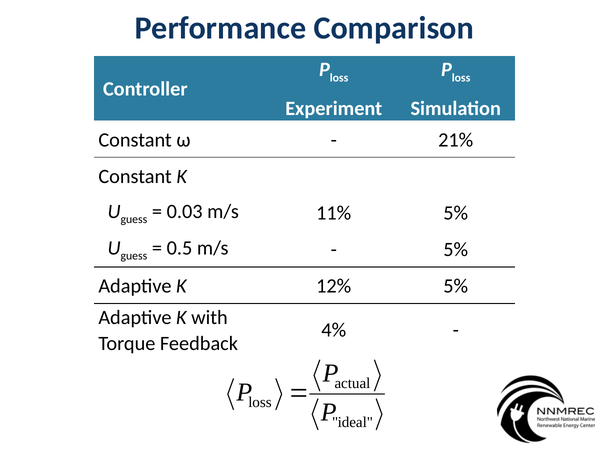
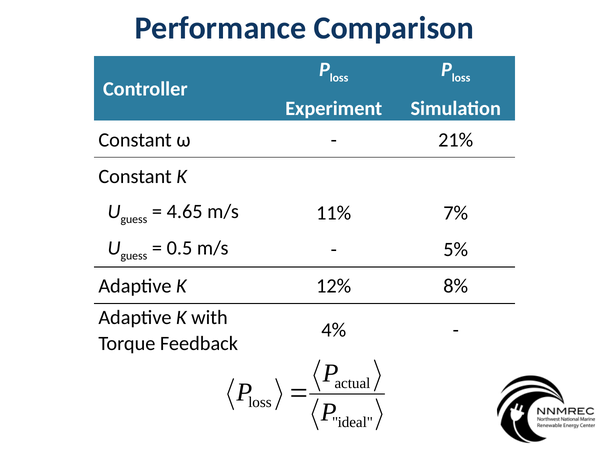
0.03: 0.03 -> 4.65 (185, 212)
11% 5%: 5% -> 7% (456, 213)
12% 5%: 5% -> 8% (456, 286)
